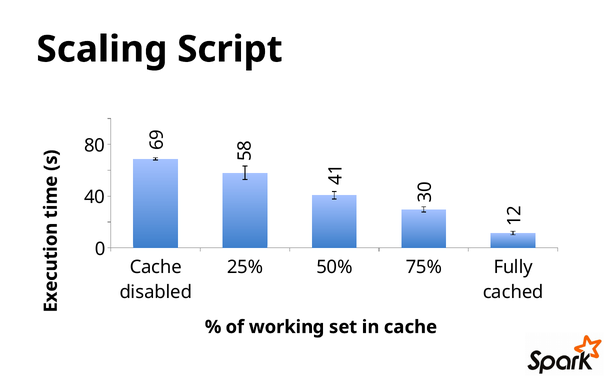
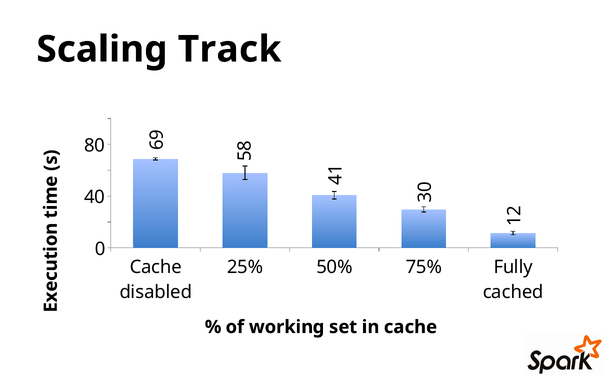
Script: Script -> Track (230, 49)
